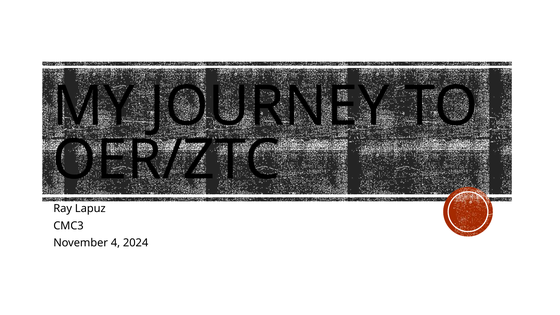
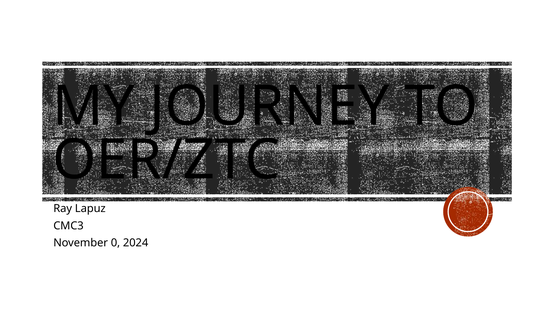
4: 4 -> 0 (115, 243)
